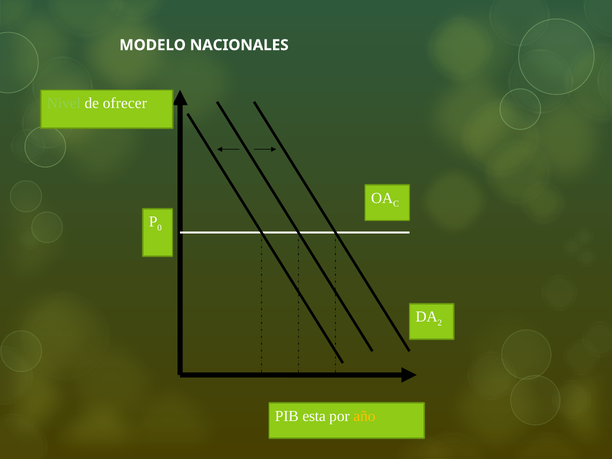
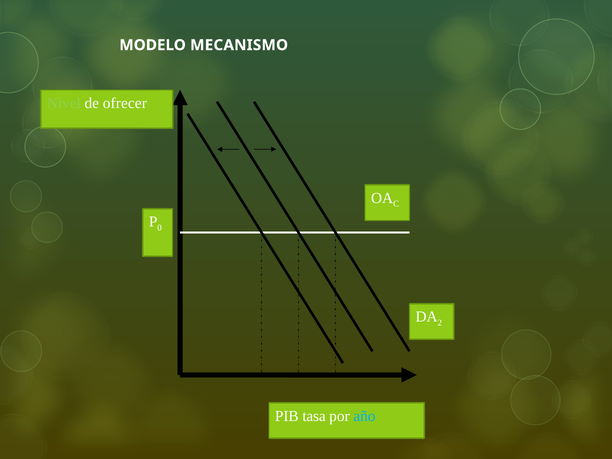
NACIONALES: NACIONALES -> MECANISMO (239, 45)
esta: esta -> tasa (314, 416)
año colour: yellow -> light blue (364, 416)
